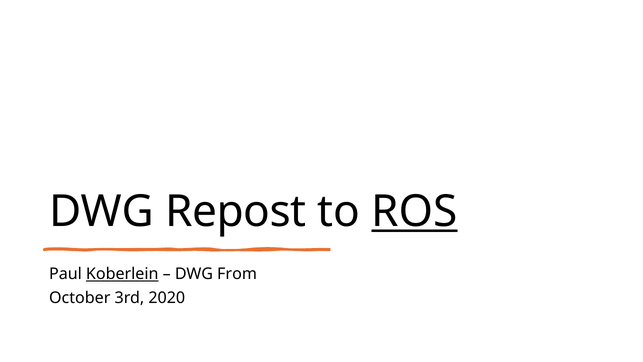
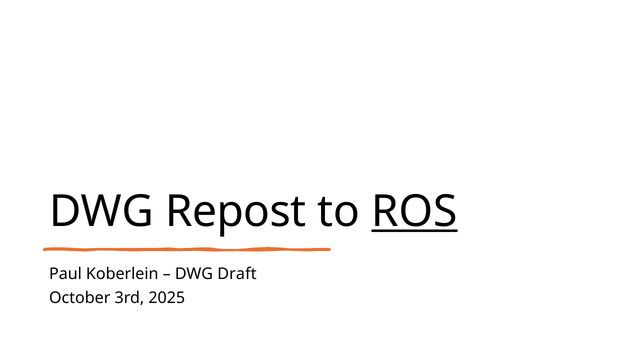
Koberlein underline: present -> none (122, 274)
From: From -> Draft (237, 274)
2020: 2020 -> 2025 (167, 298)
